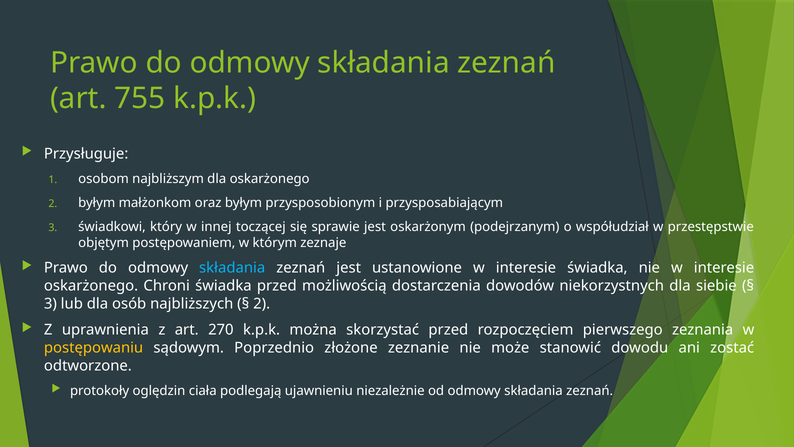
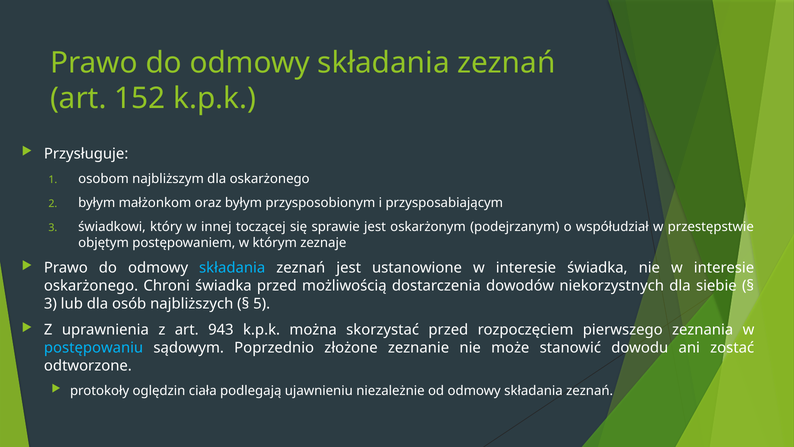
755: 755 -> 152 (140, 98)
2: 2 -> 5 (262, 304)
270: 270 -> 943 (221, 330)
postępowaniu colour: yellow -> light blue (94, 348)
